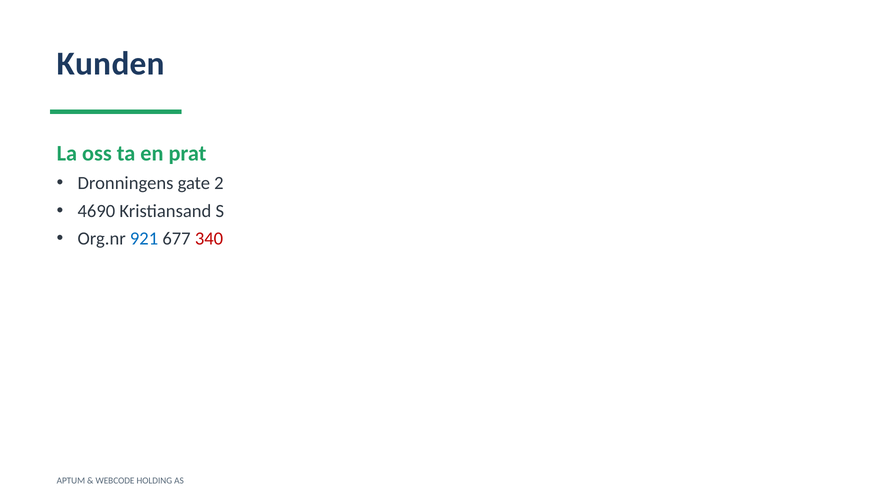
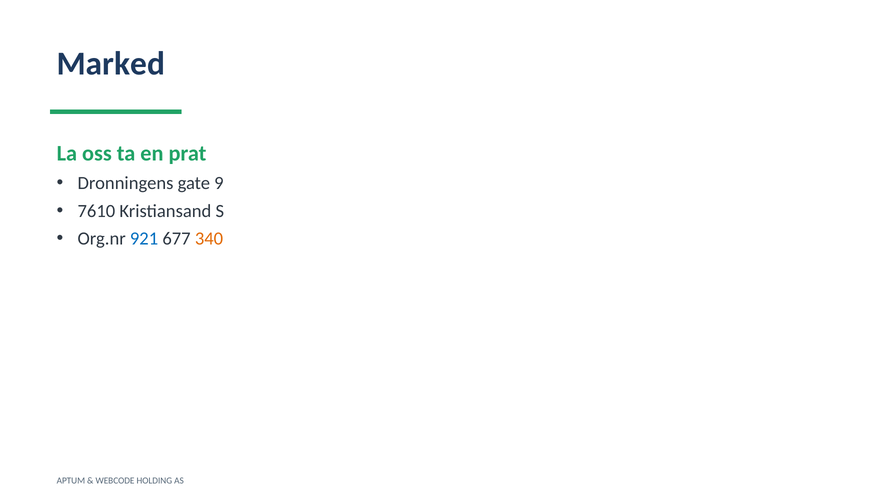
Kunden: Kunden -> Marked (111, 64)
2: 2 -> 9 (219, 183)
4690: 4690 -> 7610 (96, 211)
340 colour: red -> orange (209, 239)
